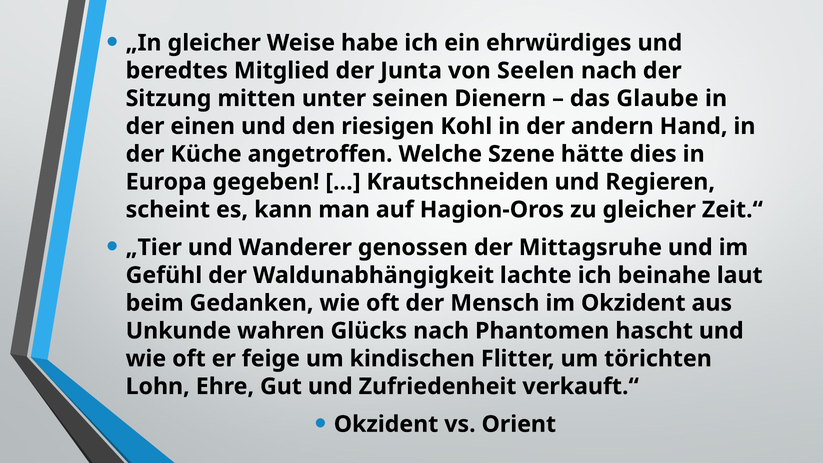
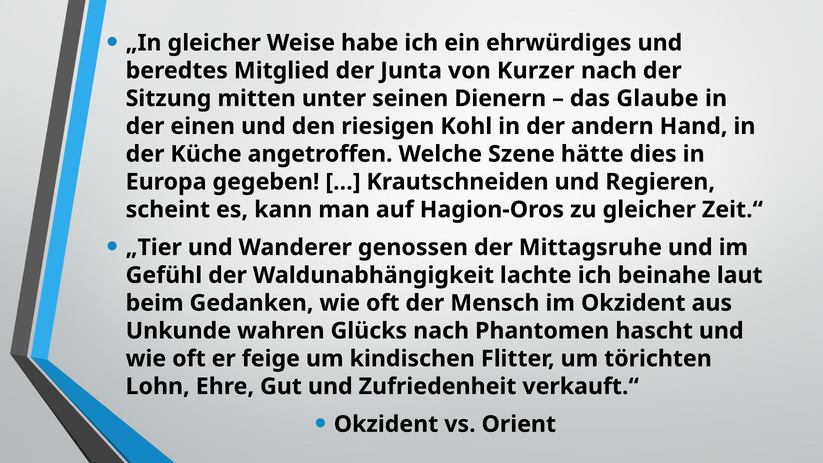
Seelen: Seelen -> Kurzer (536, 71)
